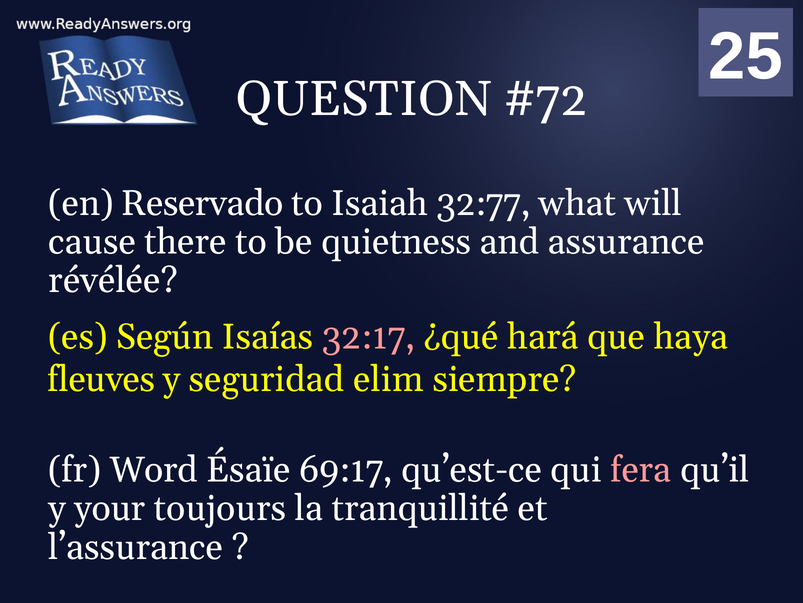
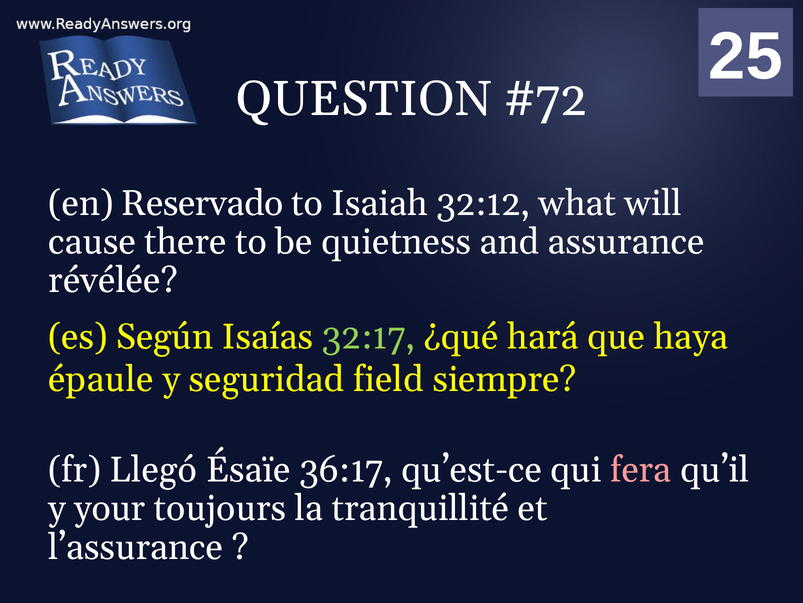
32:77: 32:77 -> 32:12 (483, 203)
32:17 colour: pink -> light green (368, 336)
fleuves: fleuves -> épaule (101, 379)
elim: elim -> field (388, 379)
Word: Word -> Llegó (153, 469)
69:17: 69:17 -> 36:17 (346, 469)
